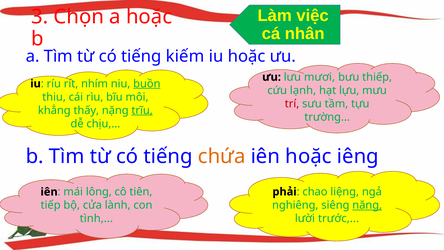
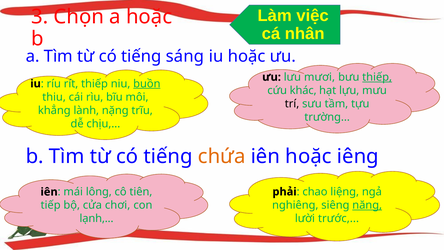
kiếm: kiếm -> sáng (185, 56)
thiếp underline: none -> present (377, 77)
rít nhím: nhím -> thiếp (95, 84)
lạnh: lạnh -> khác (303, 90)
trí colour: red -> black (292, 104)
thấy: thấy -> lành (86, 110)
trĩu underline: present -> none (142, 110)
lành: lành -> chơi (118, 205)
tình: tình -> lạnh (97, 218)
